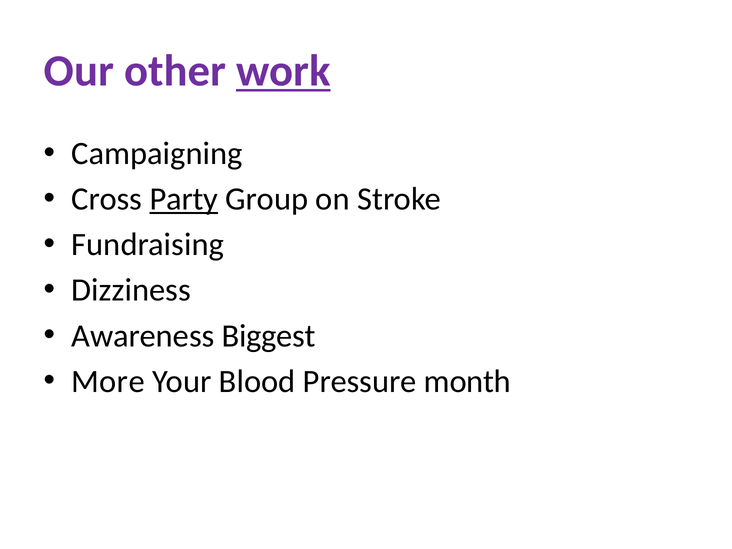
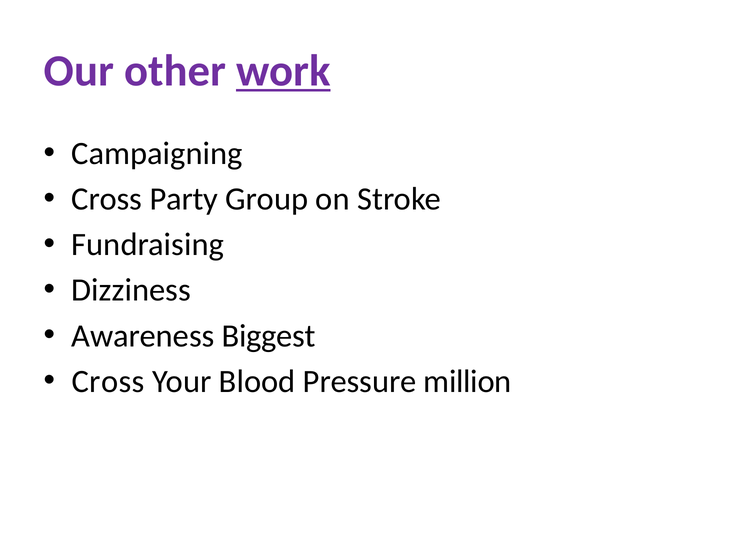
Party underline: present -> none (184, 199)
More: More -> Cross (108, 381)
month: month -> million (467, 381)
